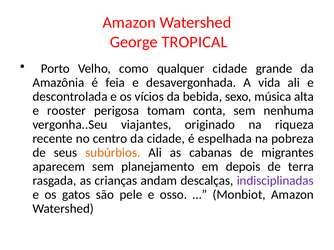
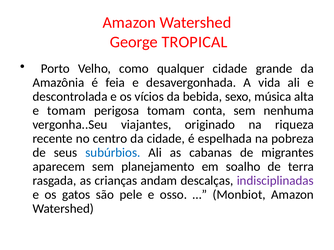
e rooster: rooster -> tomam (66, 111)
subúrbios colour: orange -> blue (113, 153)
depois: depois -> soalho (243, 167)
